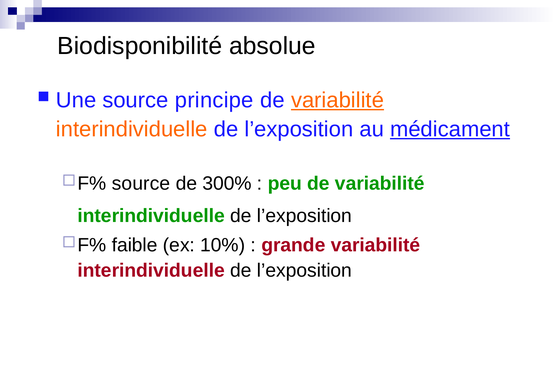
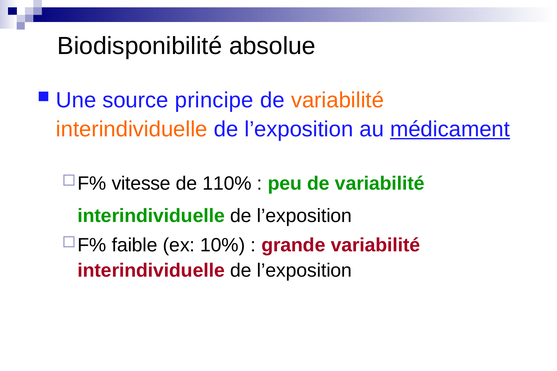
variabilité underline: present -> none (337, 100)
source: source -> vitesse (141, 184)
300%: 300% -> 110% (227, 184)
